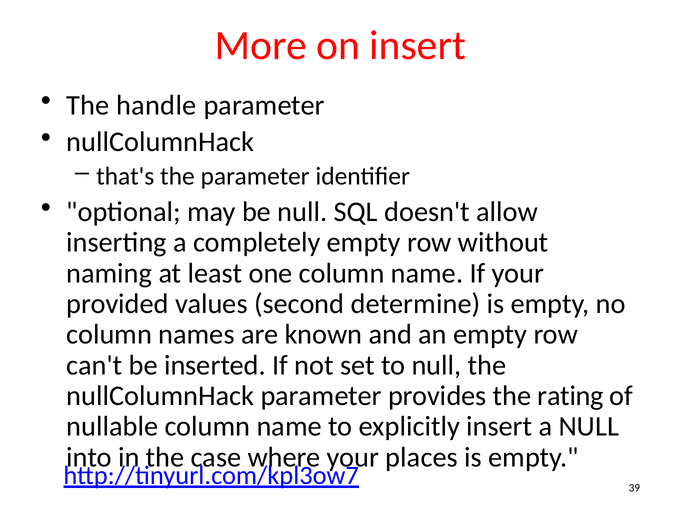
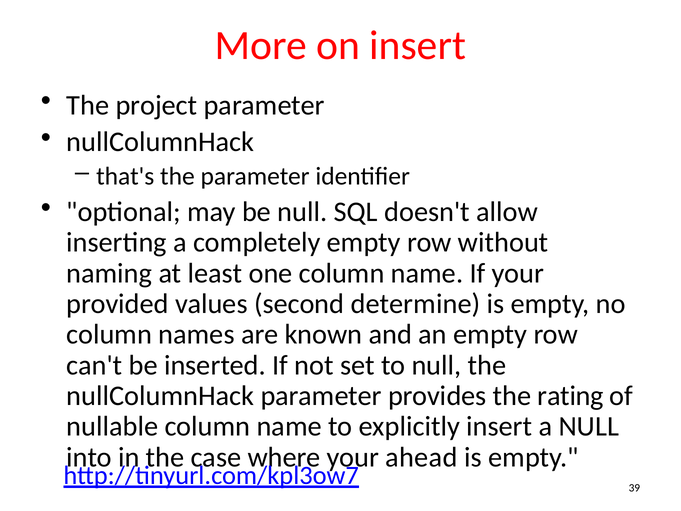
handle: handle -> project (156, 105)
places: places -> ahead (422, 457)
